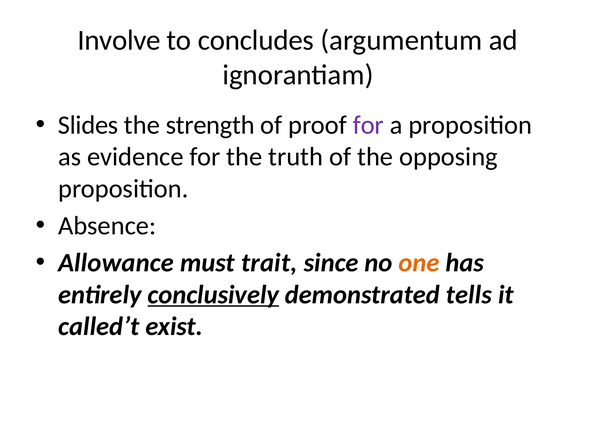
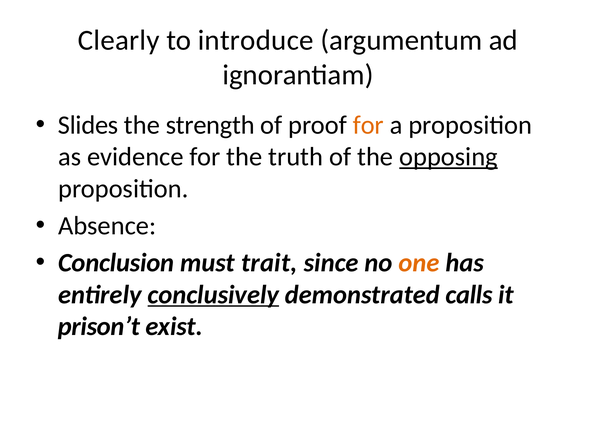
Involve: Involve -> Clearly (119, 40)
concludes: concludes -> introduce (256, 40)
for colour: purple -> orange (368, 125)
opposing underline: none -> present (448, 157)
Allowance: Allowance -> Conclusion (116, 263)
tells: tells -> calls (469, 295)
called’t: called’t -> prison’t (99, 326)
